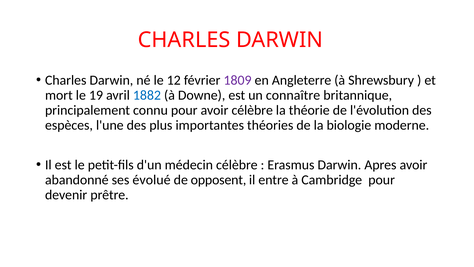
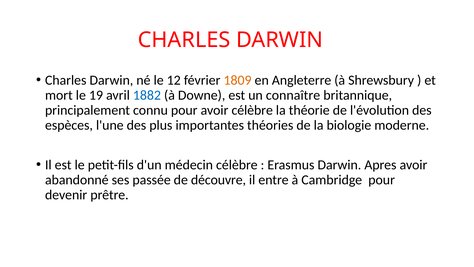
1809 colour: purple -> orange (238, 80)
évolué: évolué -> passée (152, 180)
opposent: opposent -> découvre (218, 180)
